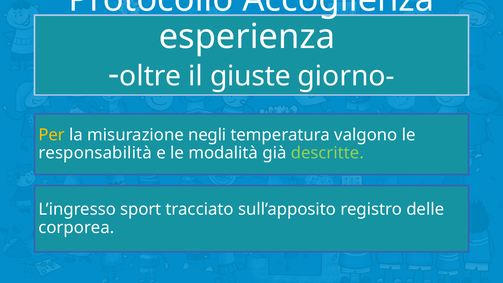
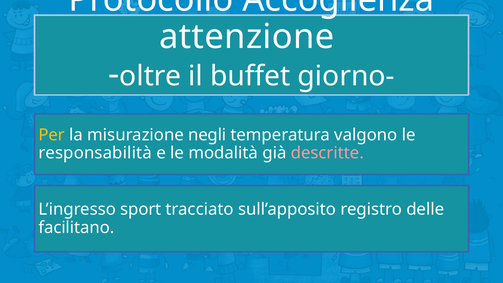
esperienza: esperienza -> attenzione (247, 37)
giuste: giuste -> buffet (250, 76)
descritte colour: light green -> pink (327, 153)
corporea: corporea -> facilitano (76, 228)
